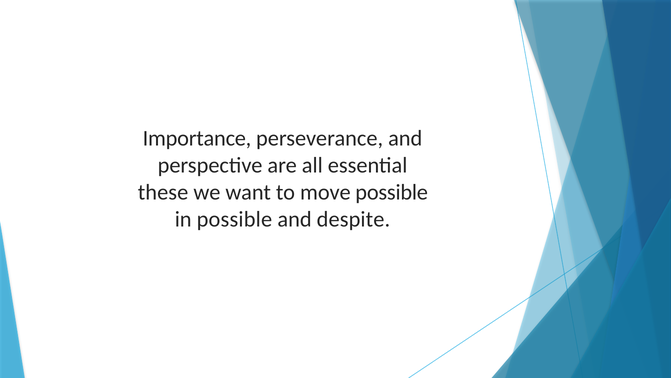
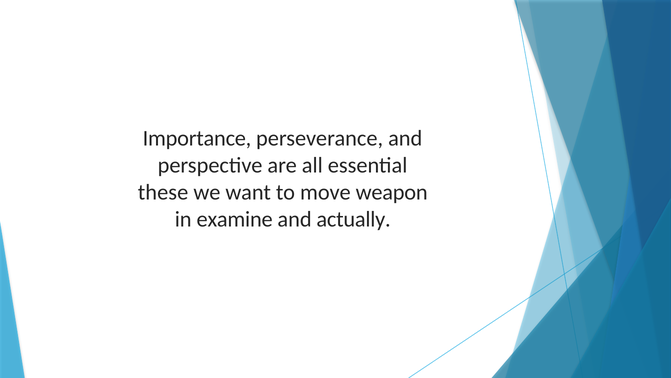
move possible: possible -> weapon (392, 192)
in possible: possible -> examine (235, 219)
despite: despite -> actually (354, 219)
